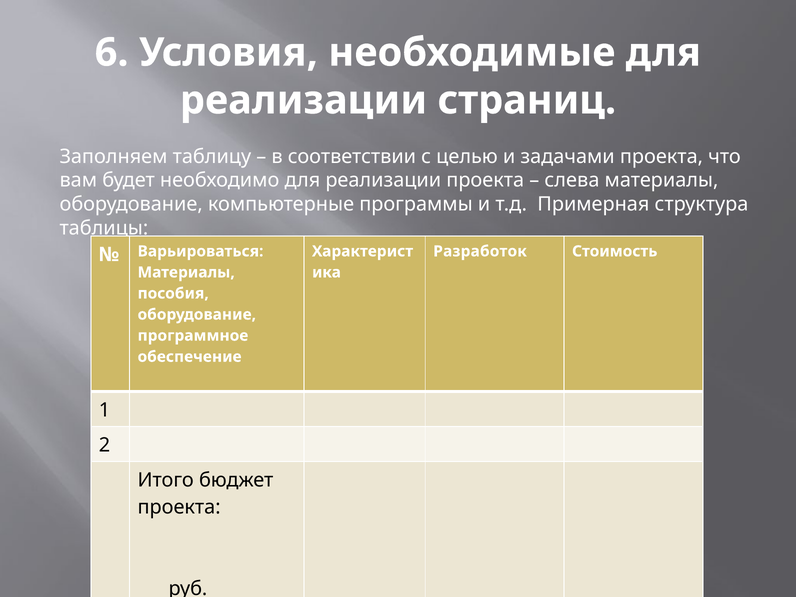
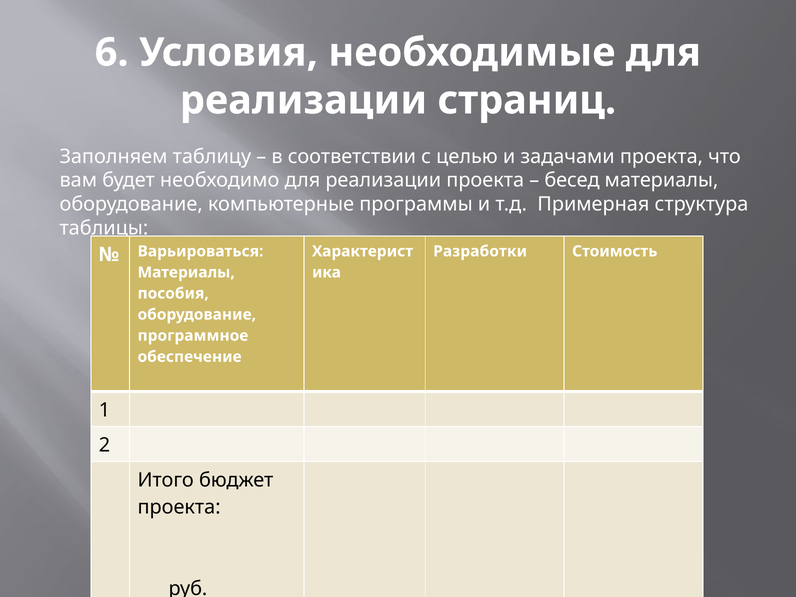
слева: слева -> бесед (572, 180)
Разработок: Разработок -> Разработки (480, 251)
